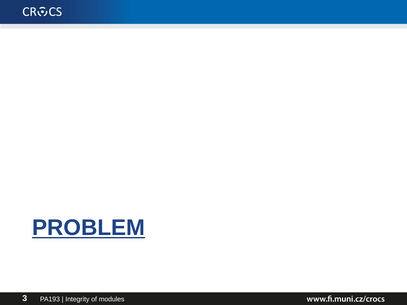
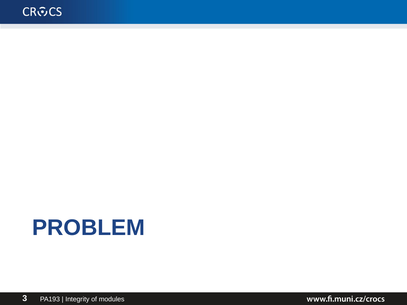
PROBLEM underline: present -> none (89, 228)
